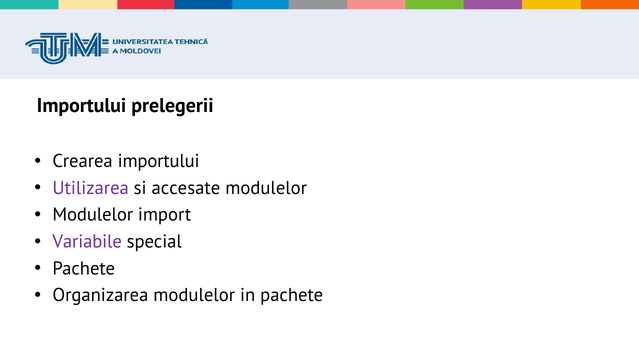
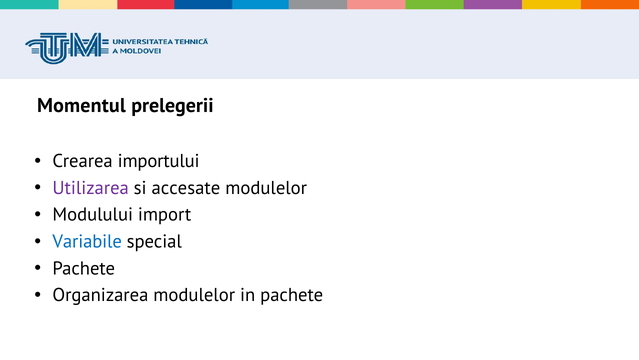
Importului: Importului -> Momentul (81, 105)
Modulelor: Modulelor -> Modulului (93, 214)
Variabile colour: purple -> blue (87, 241)
